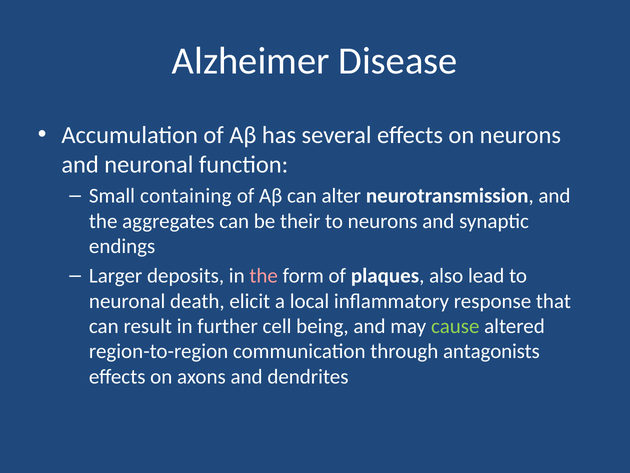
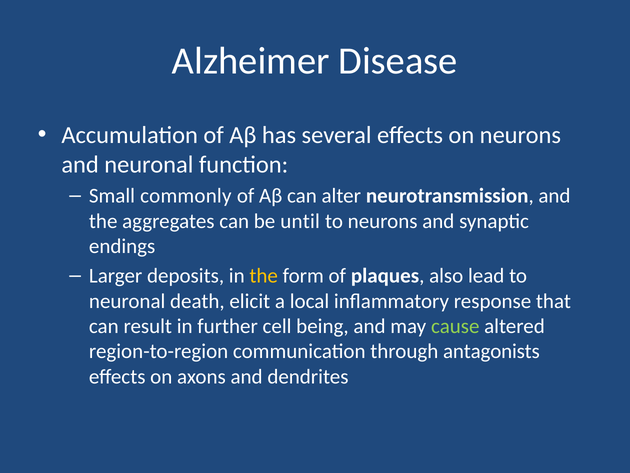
containing: containing -> commonly (186, 196)
their: their -> until (300, 221)
the colour: pink -> yellow (264, 276)
